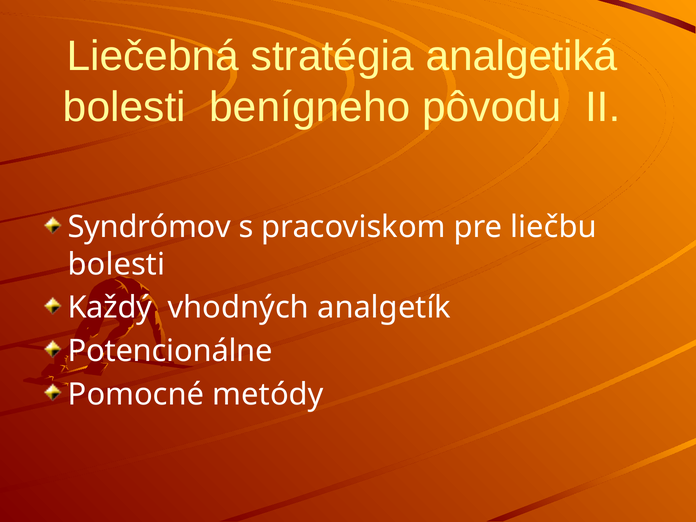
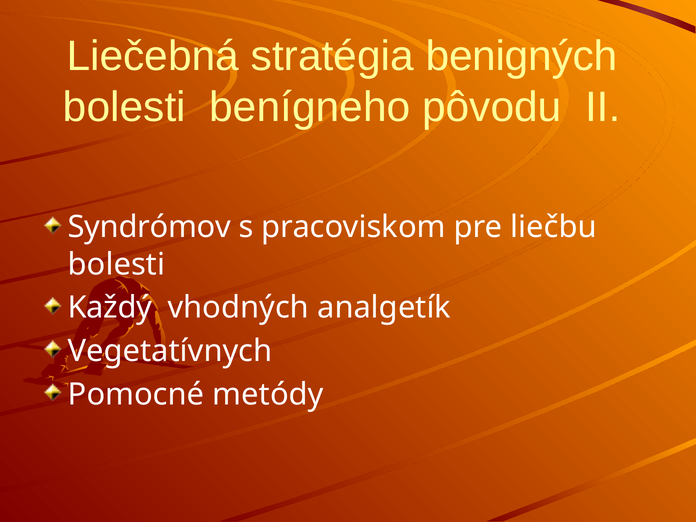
analgetiká: analgetiká -> benigných (522, 56)
Potencionálne: Potencionálne -> Vegetatívnych (170, 351)
